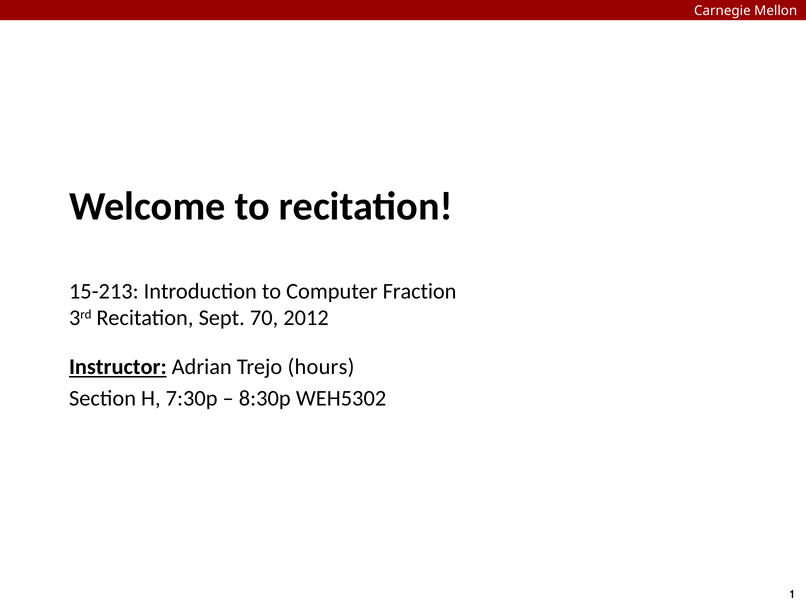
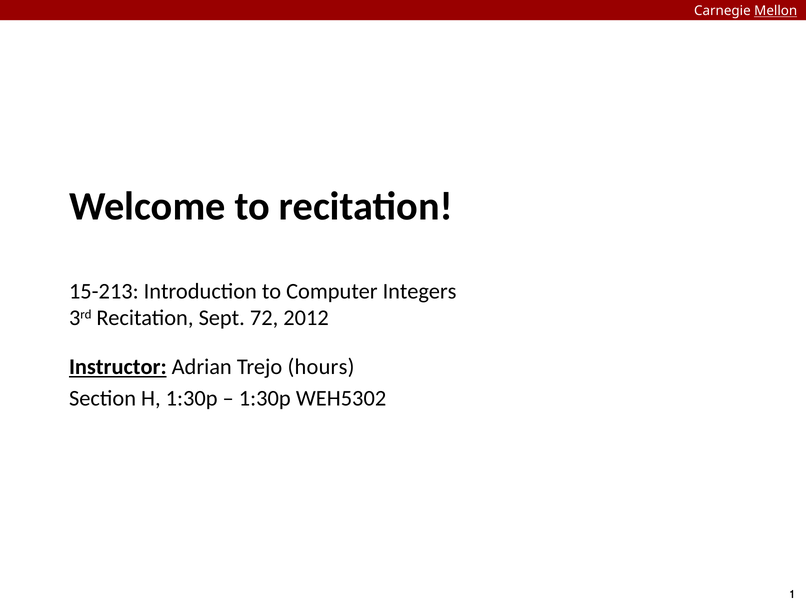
Mellon underline: none -> present (776, 11)
Fraction: Fraction -> Integers (420, 291)
70: 70 -> 72 (264, 318)
H 7:30p: 7:30p -> 1:30p (192, 398)
8:30p: 8:30p -> 1:30p (265, 398)
